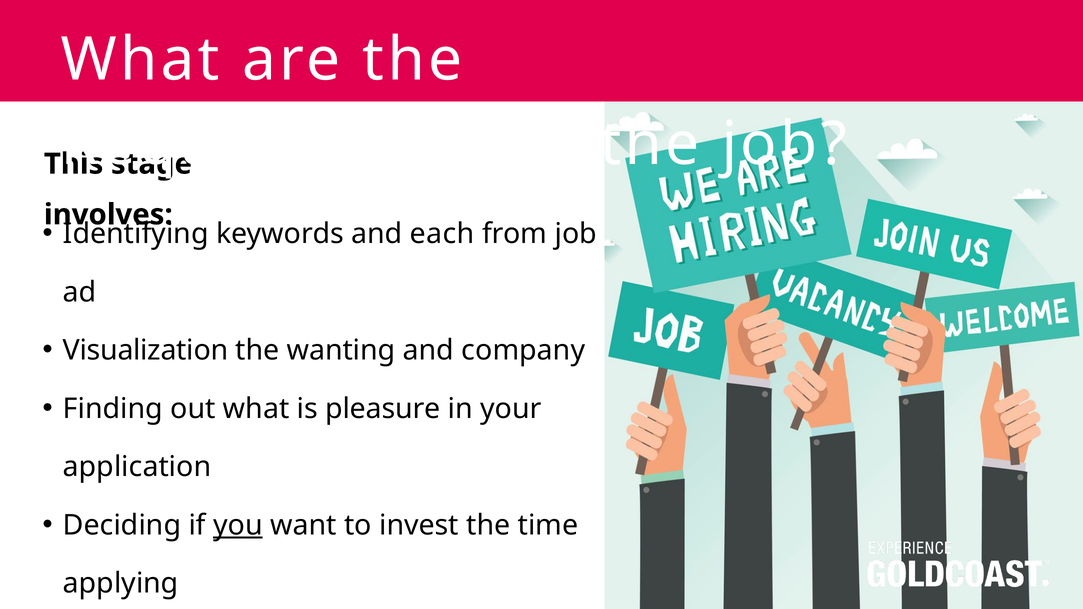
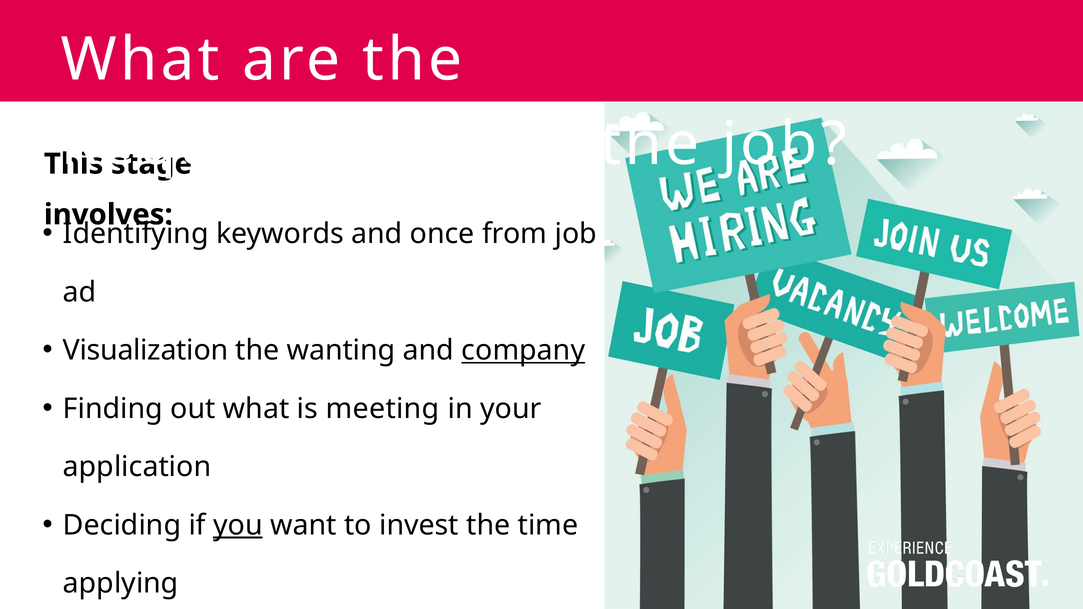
each: each -> once (442, 234)
company underline: none -> present (523, 351)
pleasure: pleasure -> meeting (383, 409)
